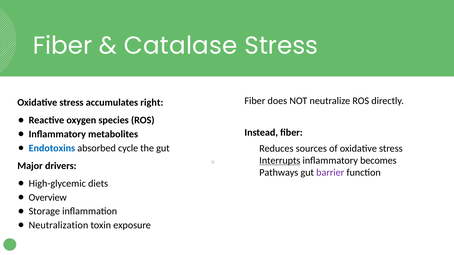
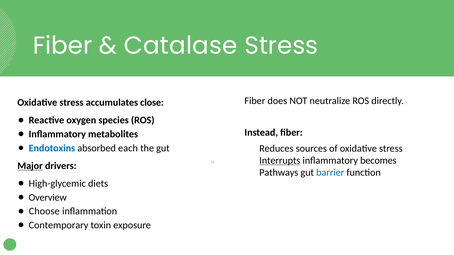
right: right -> close (152, 103)
cycle: cycle -> each (128, 148)
Major underline: none -> present (30, 166)
barrier colour: purple -> blue (330, 173)
Storage: Storage -> Choose (44, 212)
Neutralization: Neutralization -> Contemporary (59, 226)
